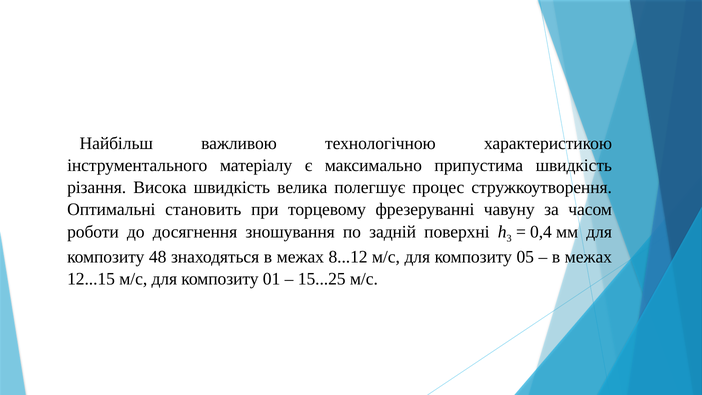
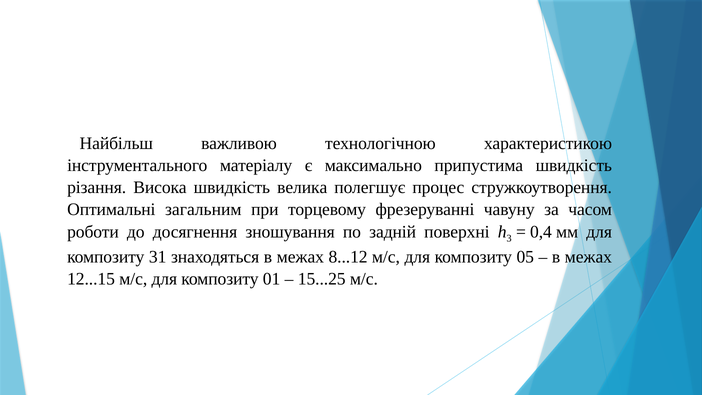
становить: становить -> загальним (203, 209)
48: 48 -> 31 (158, 257)
